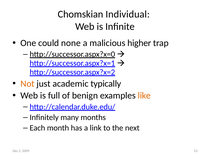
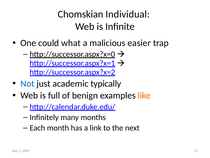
none: none -> what (71, 43)
higher: higher -> easier (139, 43)
Not colour: orange -> blue (28, 83)
